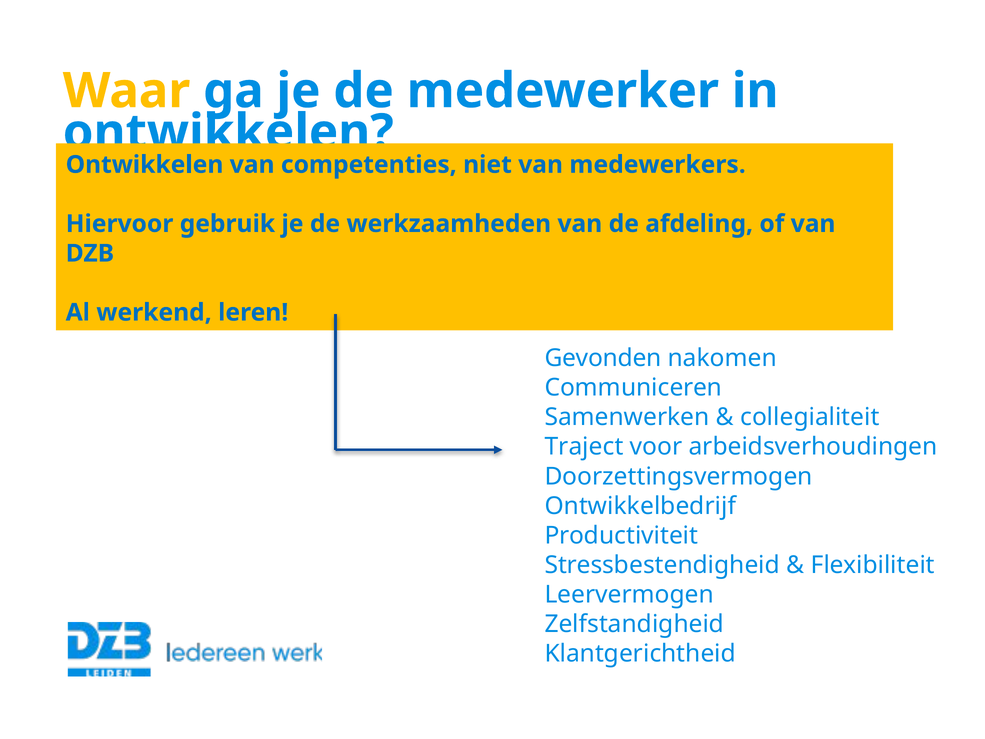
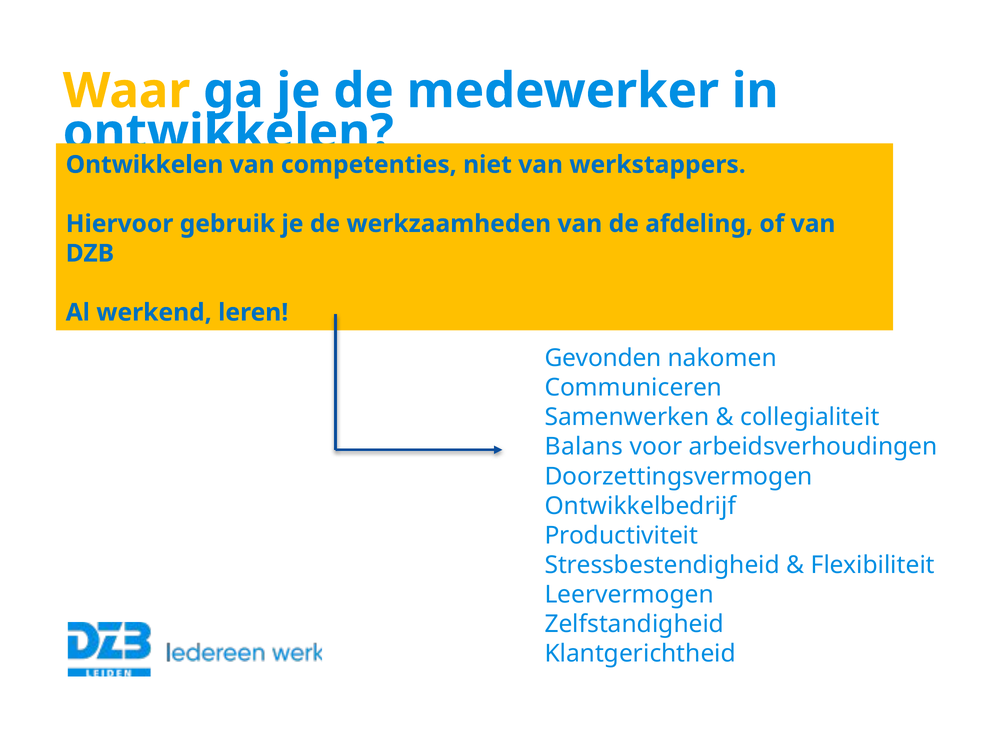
medewerkers: medewerkers -> werkstappers (658, 165)
Traject: Traject -> Balans (584, 447)
